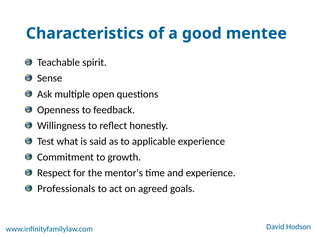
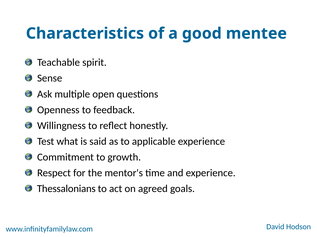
Professionals: Professionals -> Thessalonians (66, 189)
